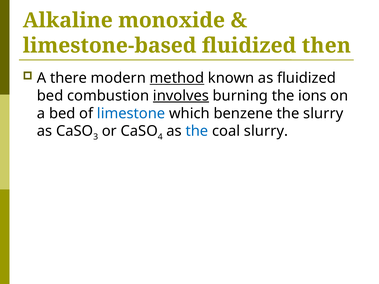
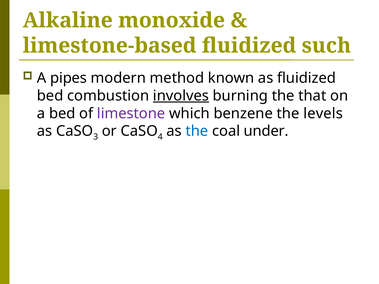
then: then -> such (326, 46)
there: there -> pipes (69, 78)
method underline: present -> none (177, 78)
ions: ions -> that (312, 96)
limestone colour: blue -> purple (131, 113)
the slurry: slurry -> levels (323, 113)
coal slurry: slurry -> under (266, 131)
